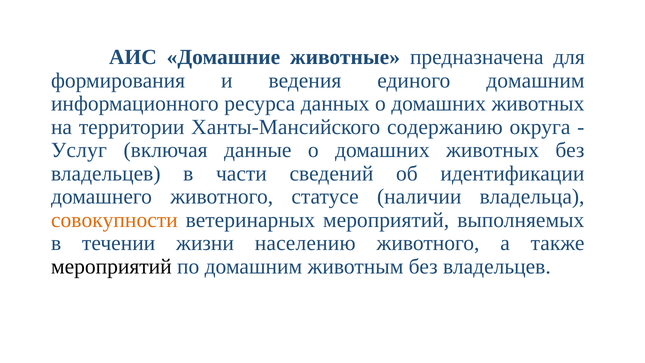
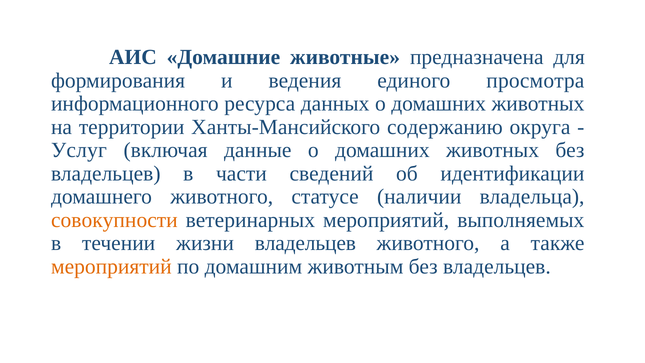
единого домашним: домашним -> просмотра (535, 80)
жизни населению: населению -> владельцев (305, 243)
мероприятий colour: black -> orange (111, 266)
